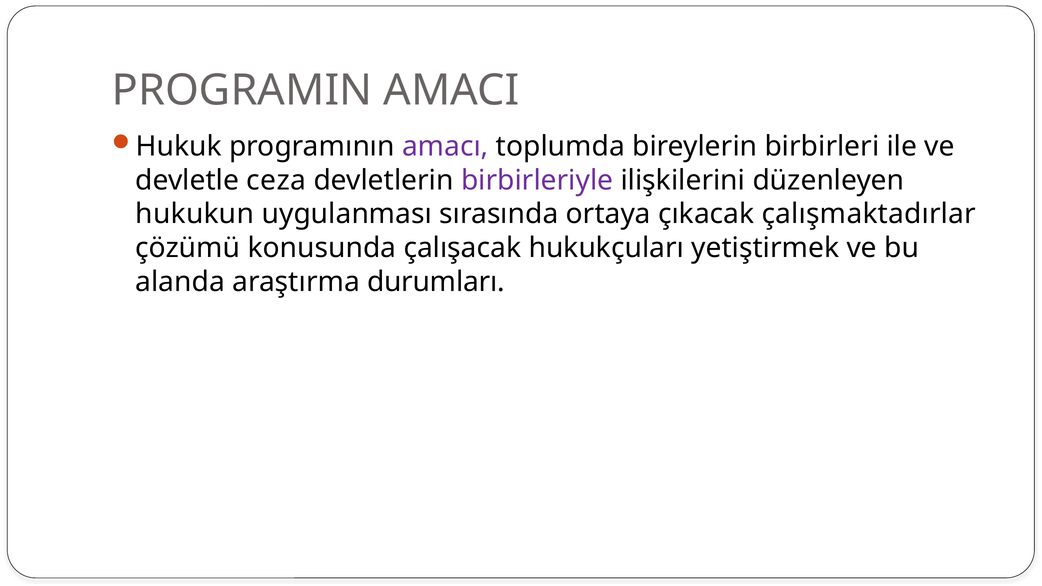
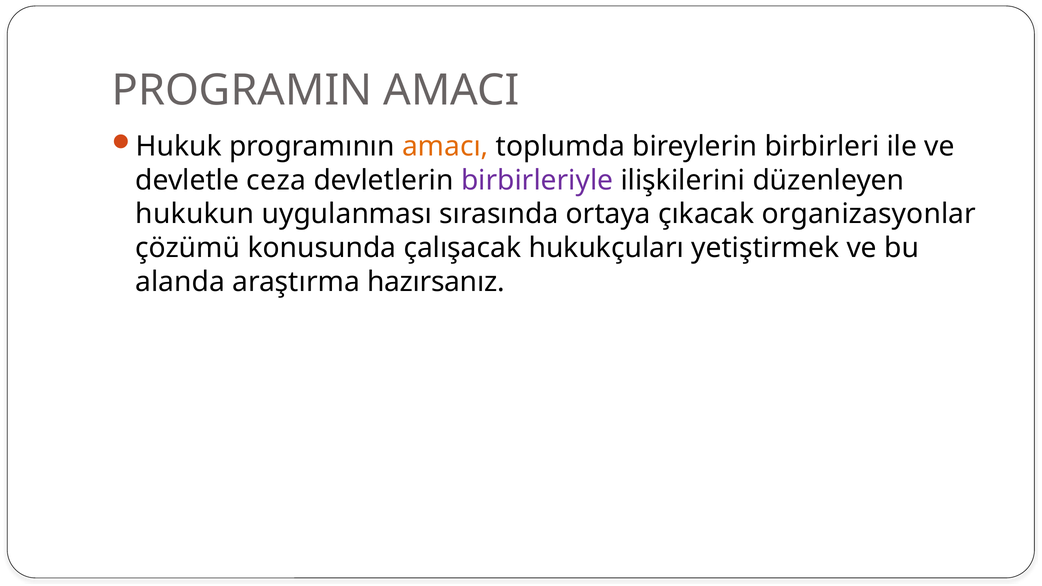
amacı colour: purple -> orange (445, 146)
çalışmaktadırlar: çalışmaktadırlar -> organizasyonlar (869, 214)
durumları: durumları -> hazırsanız (436, 282)
